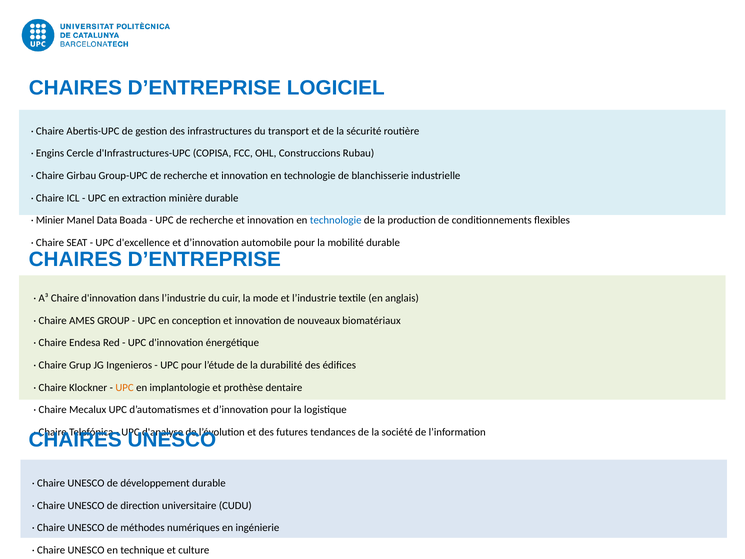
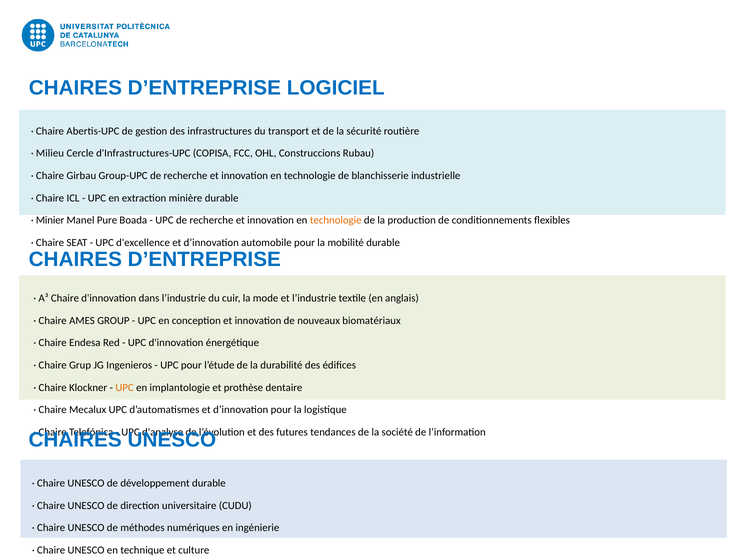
Engins: Engins -> Milieu (50, 153)
Data: Data -> Pure (107, 220)
technologie colour: blue -> orange (336, 220)
